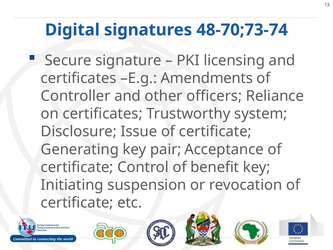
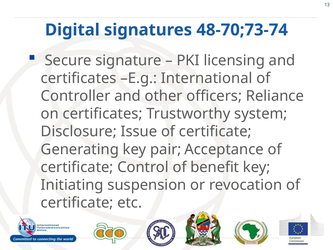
Amendments: Amendments -> International (207, 78)
